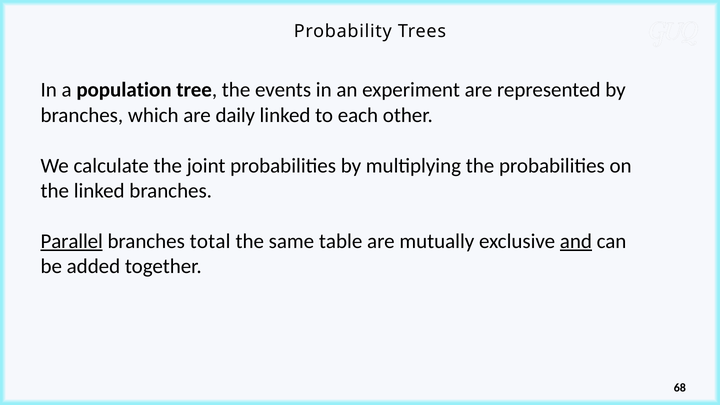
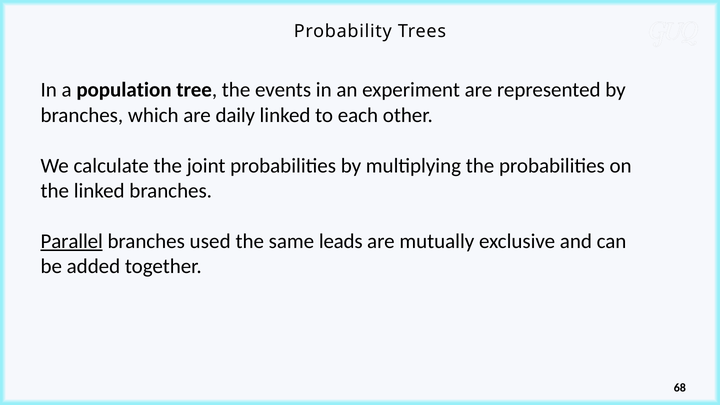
total: total -> used (210, 241)
table: table -> leads (341, 241)
and underline: present -> none (576, 241)
